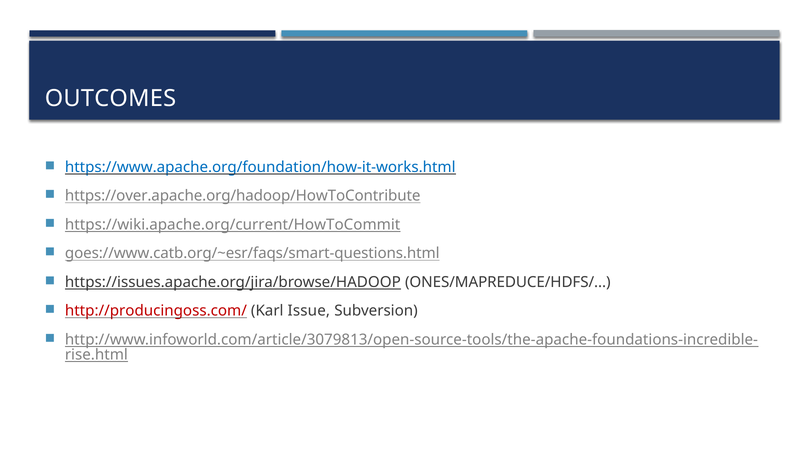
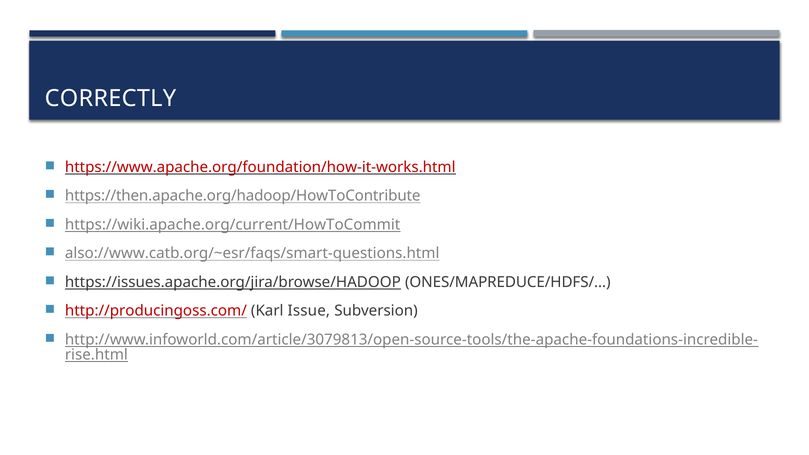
OUTCOMES: OUTCOMES -> CORRECTLY (110, 98)
https://www.apache.org/foundation/how-it-works.html colour: blue -> red (260, 167)
https://over.apache.org/hadoop/HowToContribute: https://over.apache.org/hadoop/HowToContribute -> https://then.apache.org/hadoop/HowToContribute (243, 196)
goes://www.catb.org/~esr/faqs/smart-questions.html: goes://www.catb.org/~esr/faqs/smart-questions.html -> also://www.catb.org/~esr/faqs/smart-questions.html (252, 253)
